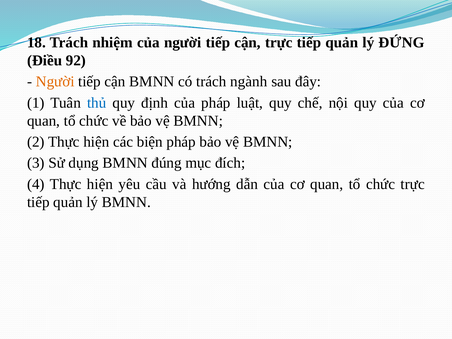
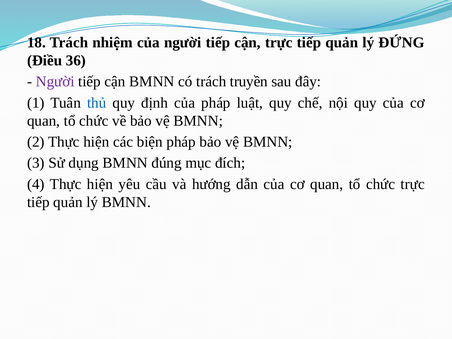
92: 92 -> 36 (76, 61)
Người colour: orange -> purple (55, 82)
ngành: ngành -> truyền (249, 82)
